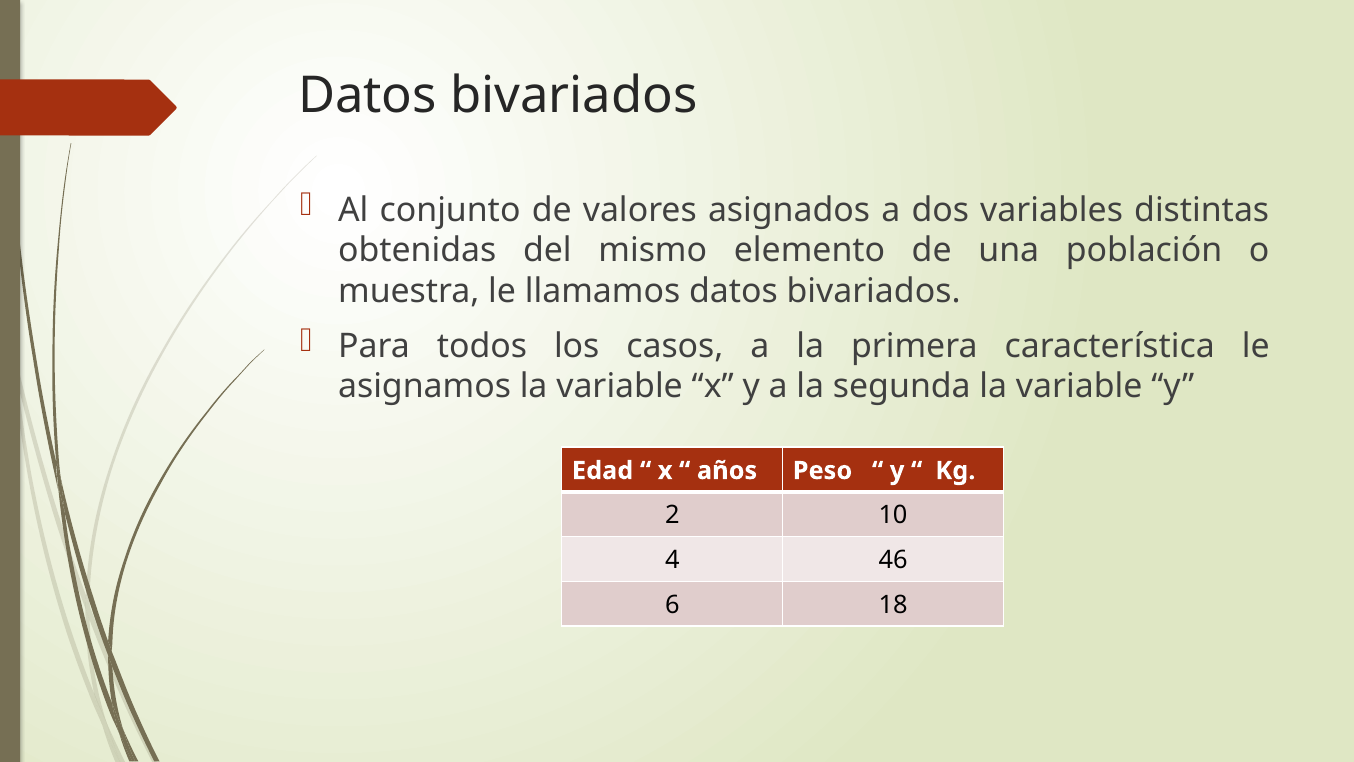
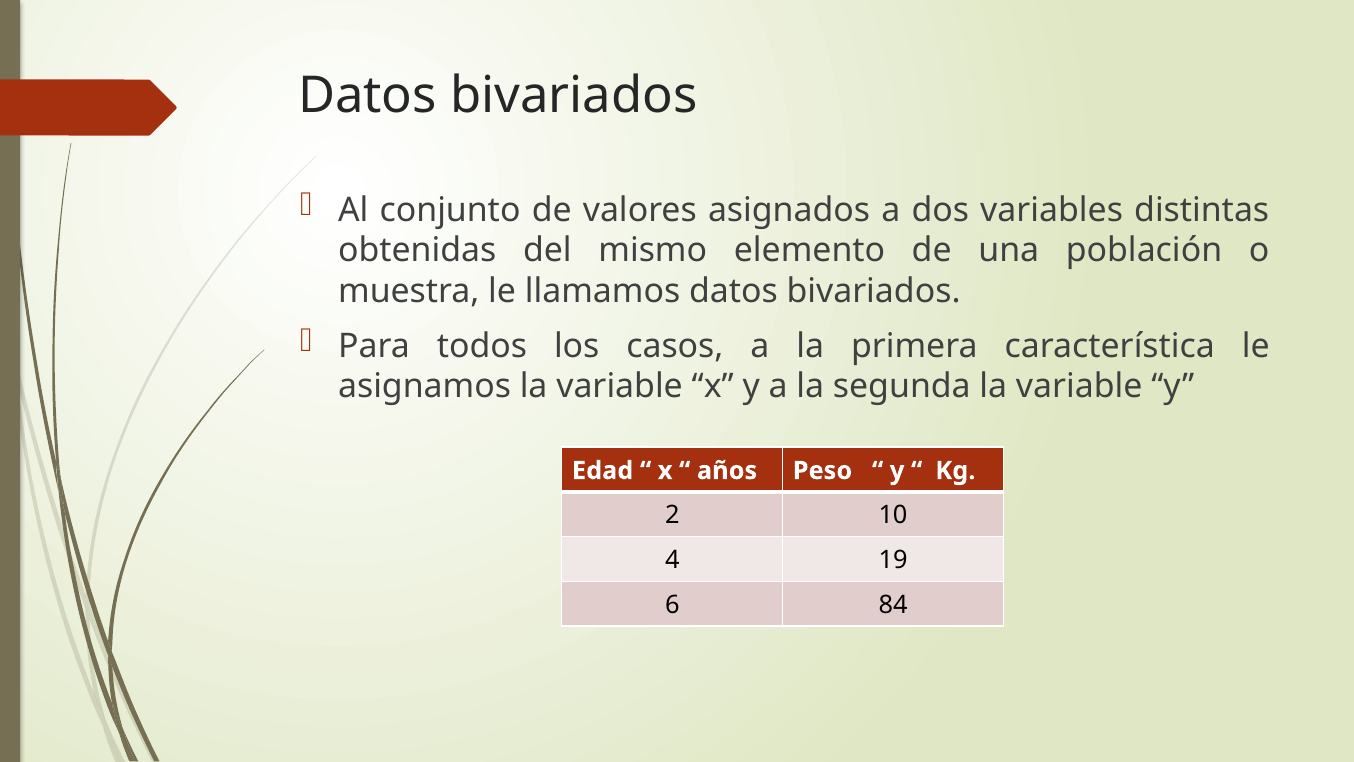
46: 46 -> 19 (893, 560)
18: 18 -> 84 (893, 605)
